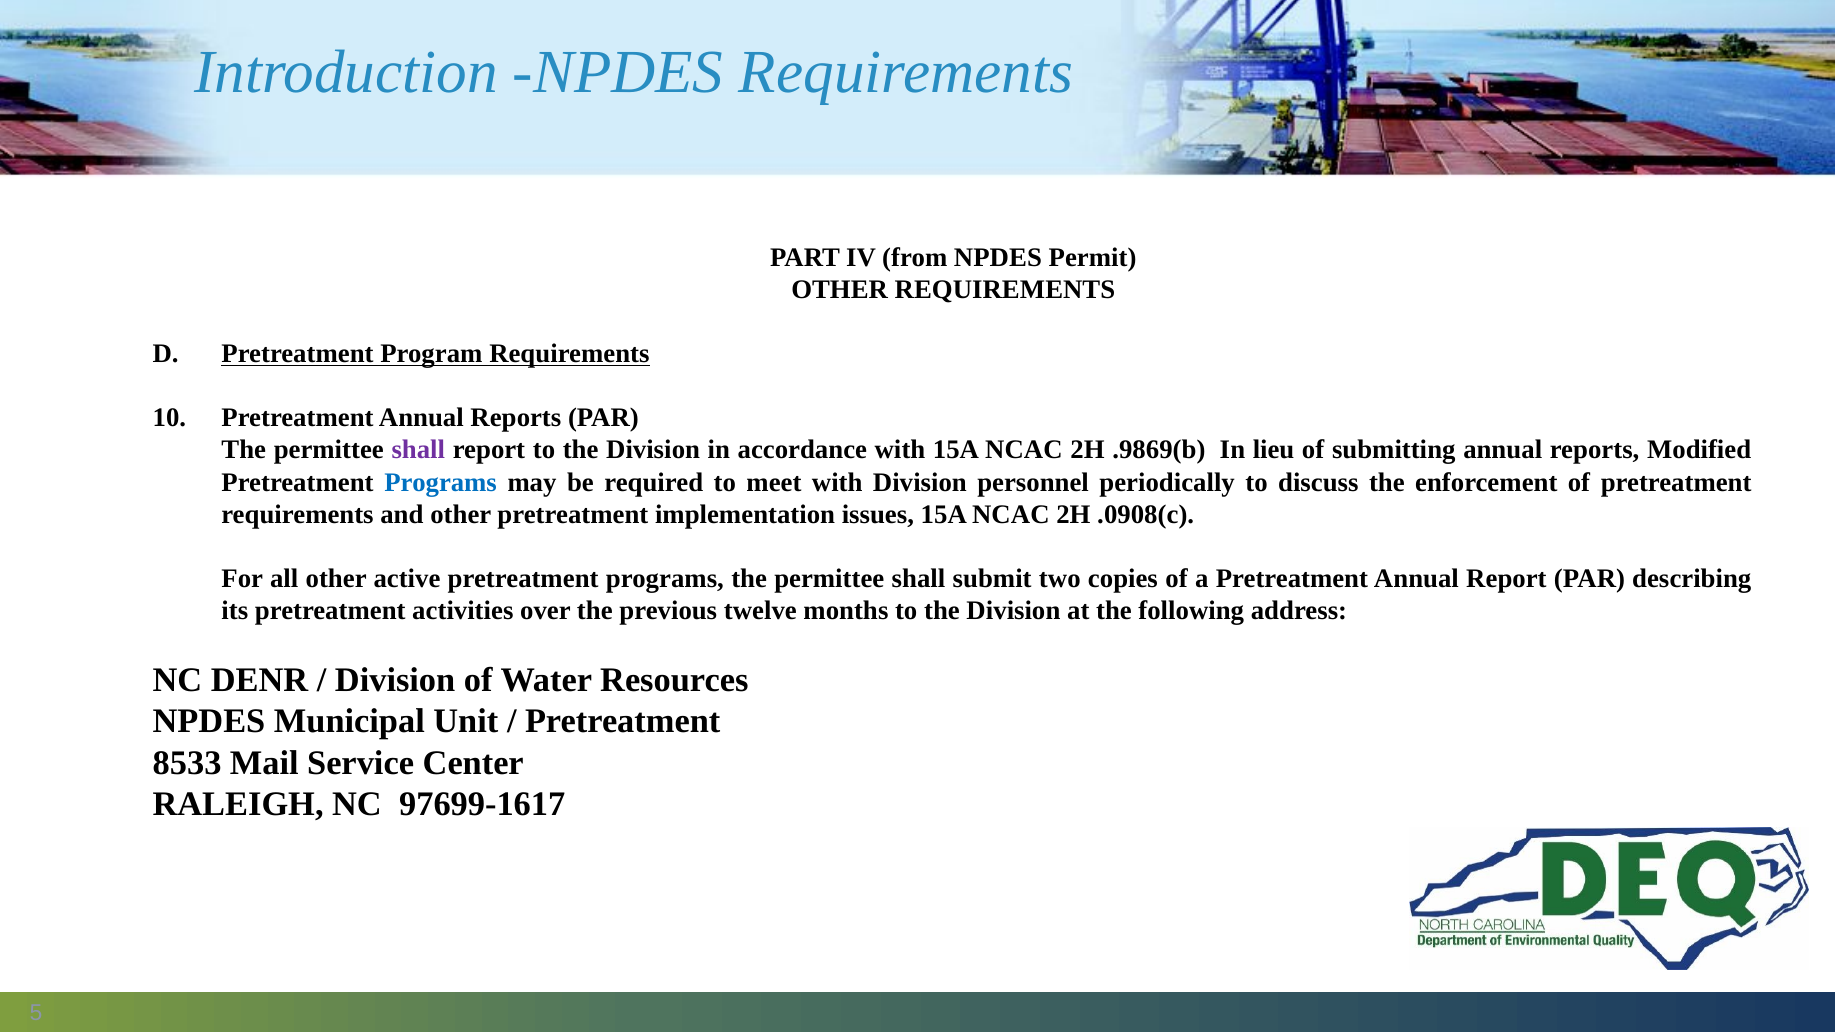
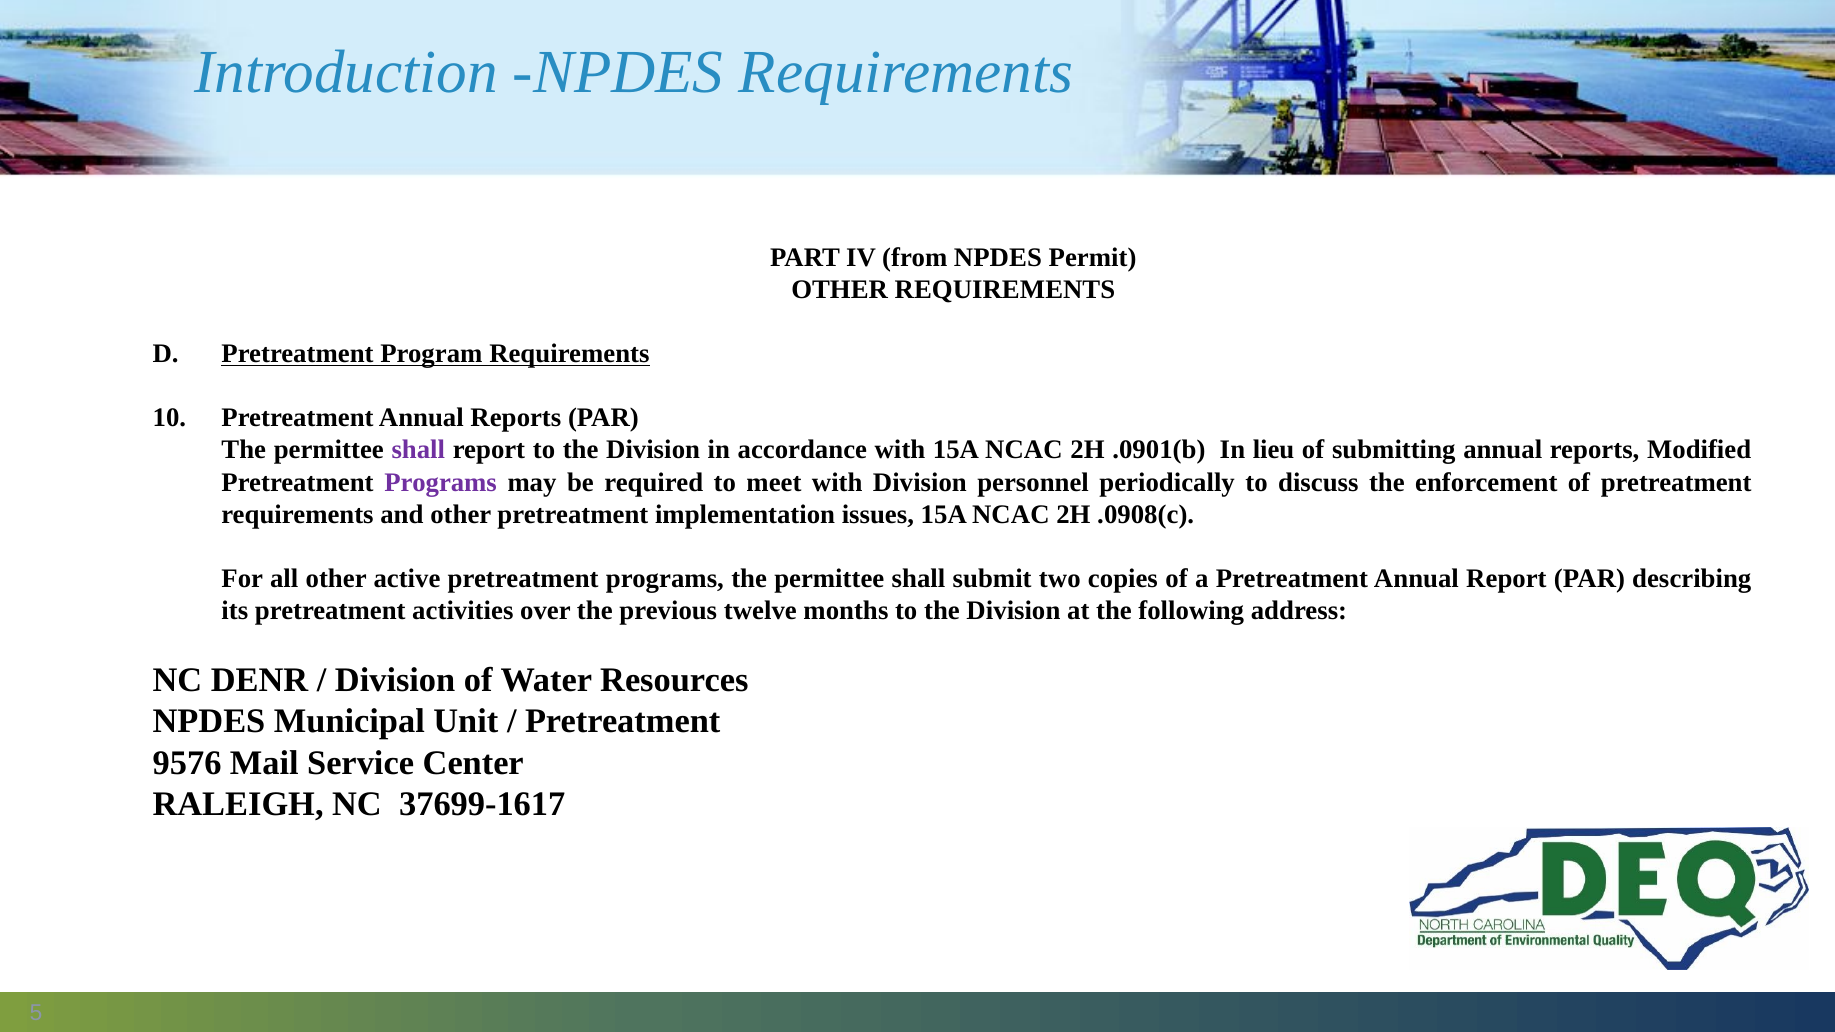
.9869(b: .9869(b -> .0901(b (1159, 450)
Programs colour: blue -> purple (441, 482)
8533: 8533 -> 9576 (187, 763)
97699-1617: 97699-1617 -> 37699-1617 (482, 804)
